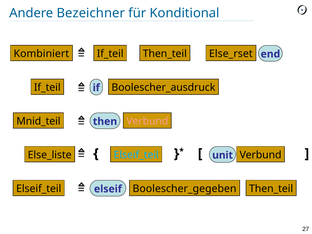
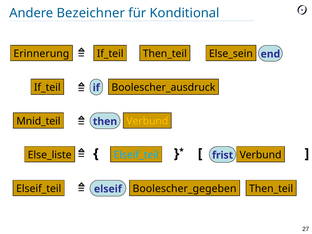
Kombiniert: Kombiniert -> Erinnerung (41, 54)
Else_rset: Else_rset -> Else_sein (231, 54)
Verbund colour: pink -> yellow (147, 121)
unit: unit -> frist (223, 155)
